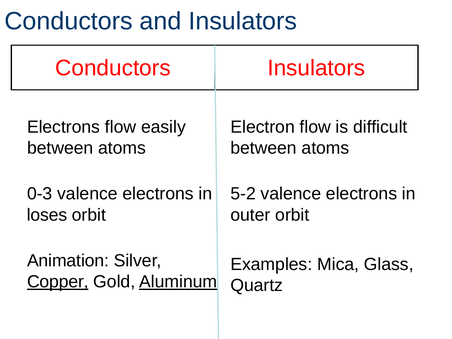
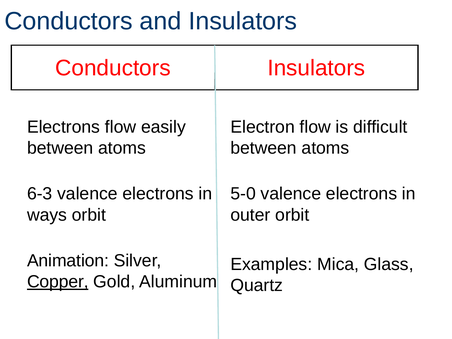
0-3: 0-3 -> 6-3 (40, 194)
5-2: 5-2 -> 5-0 (243, 194)
loses: loses -> ways (47, 215)
Aluminum underline: present -> none (178, 282)
